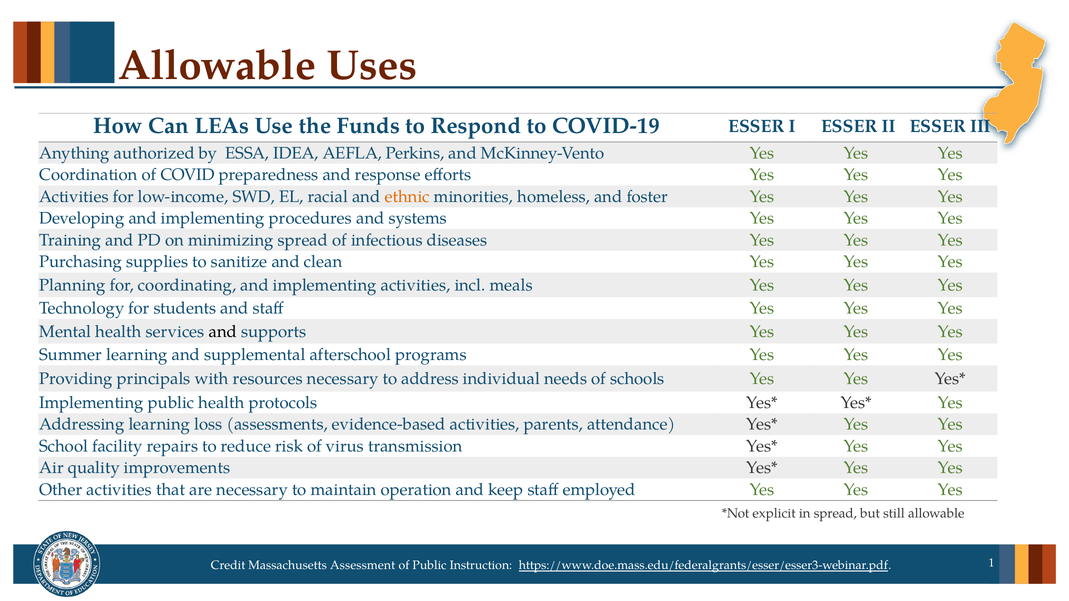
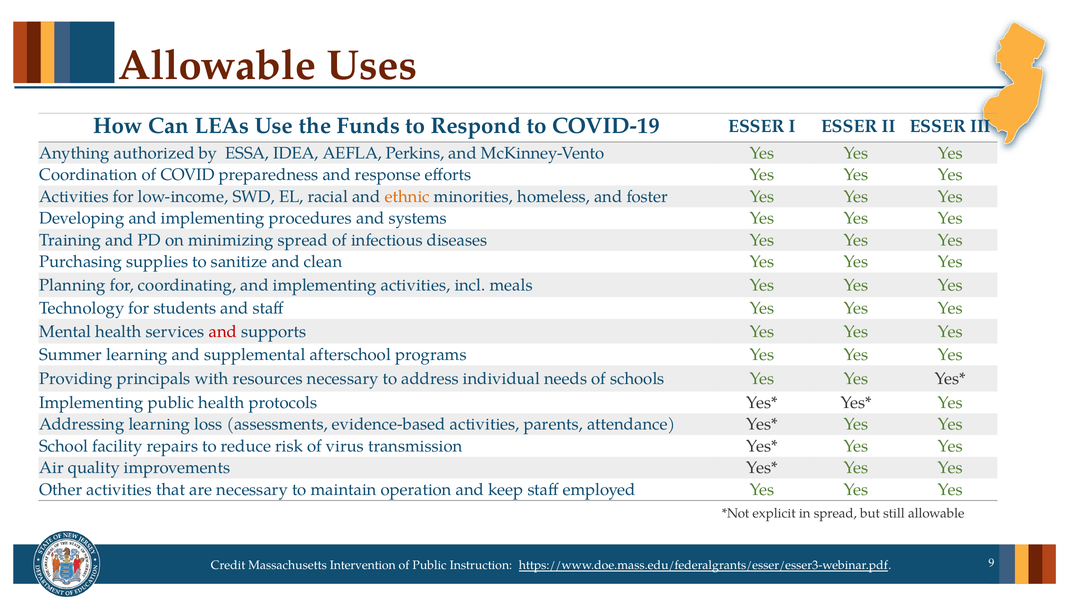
and colour: black -> red (223, 332)
Assessment: Assessment -> Intervention (363, 565)
1: 1 -> 9 (991, 563)
